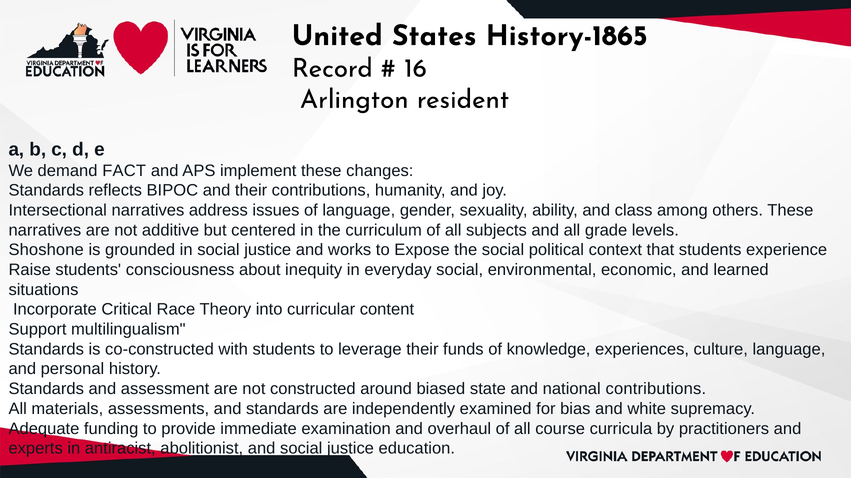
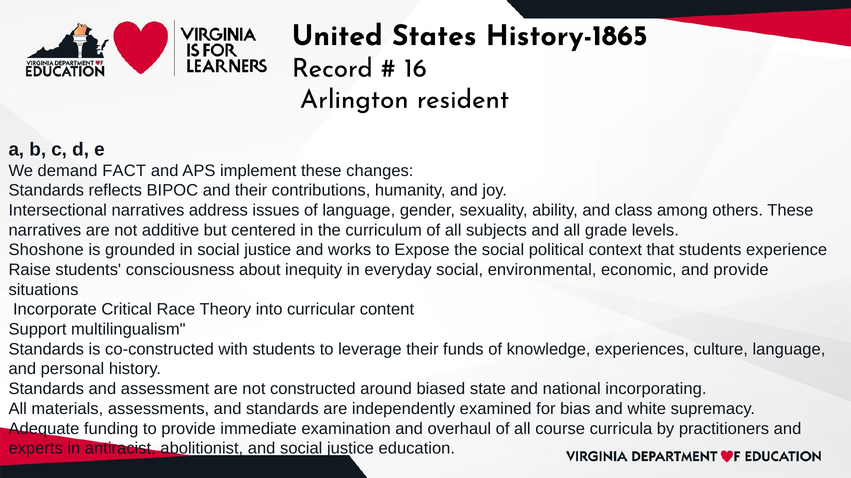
and learned: learned -> provide (741, 270)
national contributions: contributions -> incorporating (656, 389)
